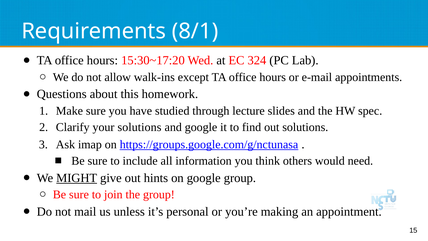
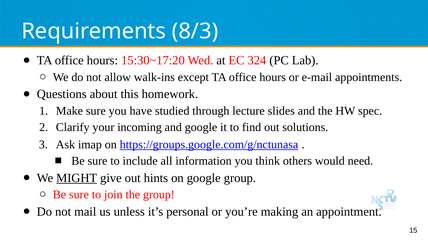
8/1: 8/1 -> 8/3 (195, 31)
your solutions: solutions -> incoming (140, 127)
